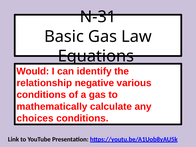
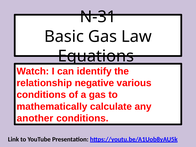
Would: Would -> Watch (33, 71)
choices: choices -> another (35, 118)
